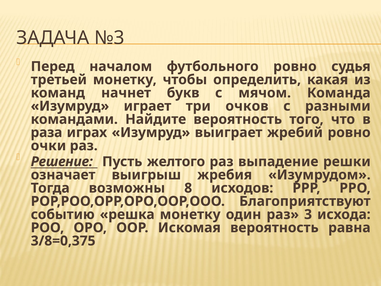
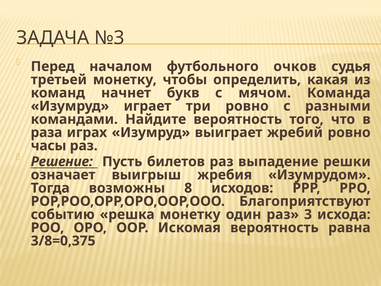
футбольного ровно: ровно -> очков (295, 66)
три очков: очков -> ровно (247, 106)
очки: очки -> часы (49, 146)
желтого: желтого -> билетов (176, 161)
